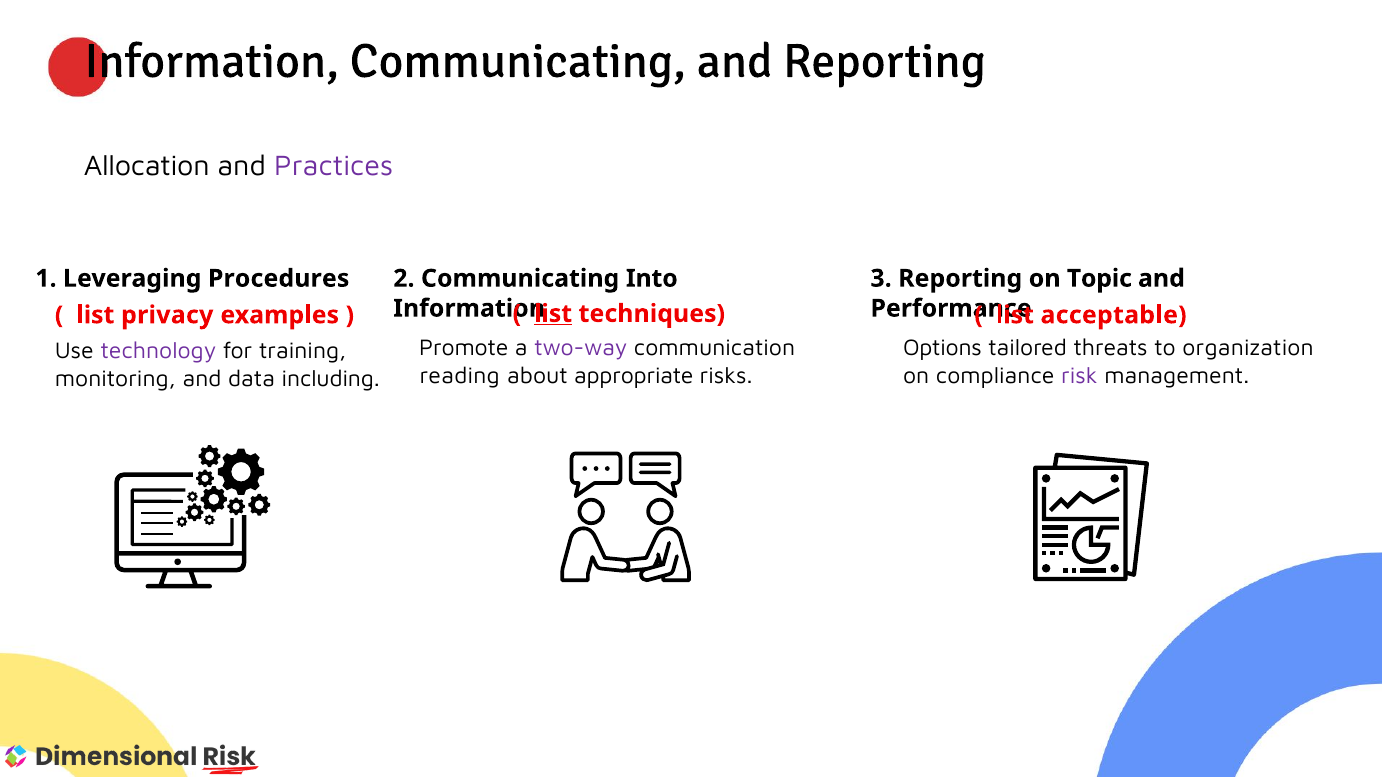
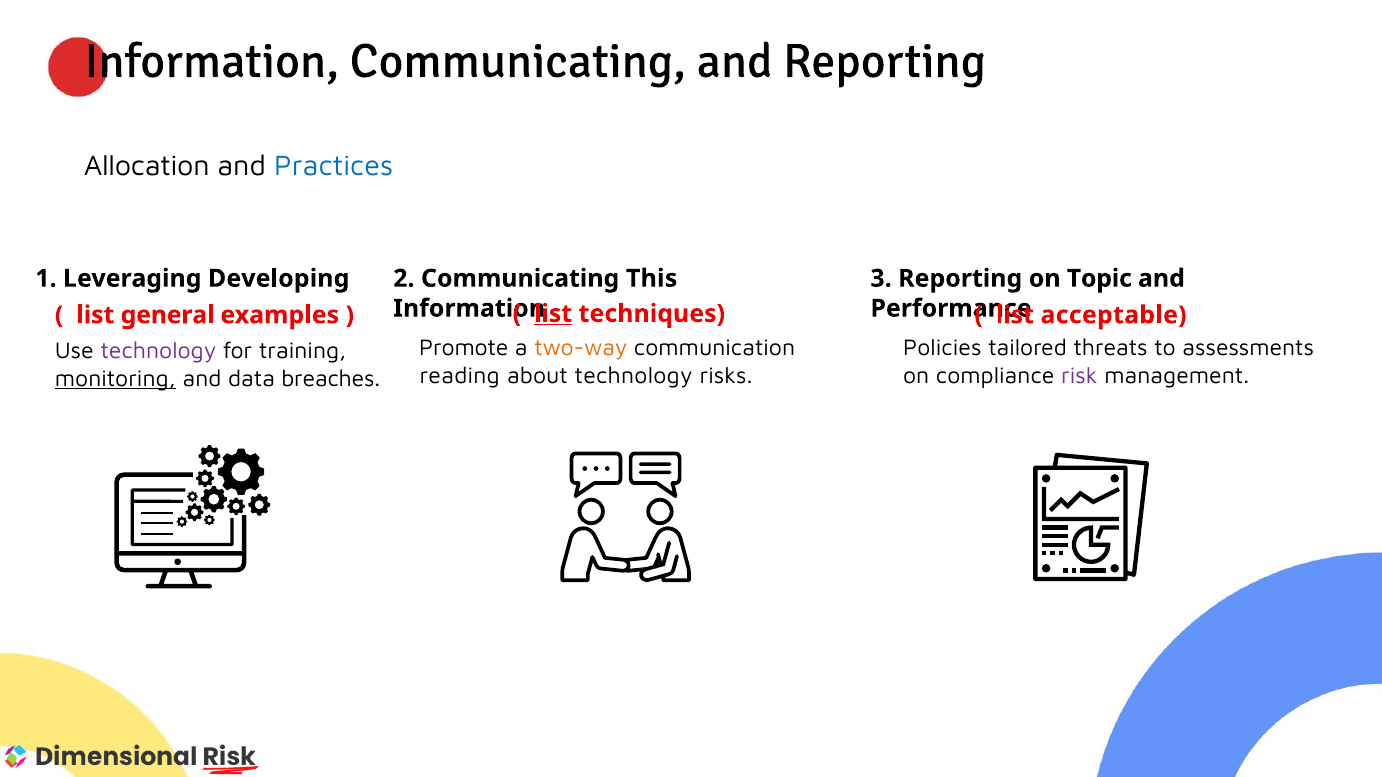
Practices colour: purple -> blue (334, 166)
Procedures: Procedures -> Developing (279, 279)
Into: Into -> This (652, 279)
privacy: privacy -> general (167, 315)
two-way colour: purple -> orange (581, 348)
Options: Options -> Policies (942, 348)
organization: organization -> assessments (1248, 348)
about appropriate: appropriate -> technology (634, 376)
monitoring underline: none -> present (115, 379)
including: including -> breaches (331, 379)
